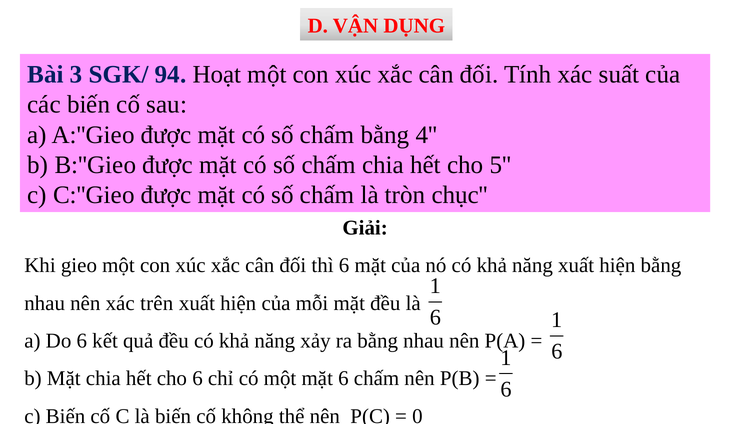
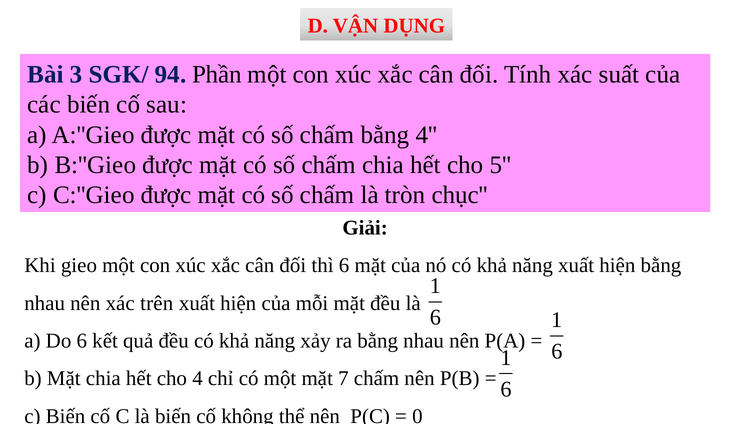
Hoạt: Hoạt -> Phần (217, 74)
cho 6: 6 -> 4 (197, 378)
mặt 6: 6 -> 7 (343, 378)
